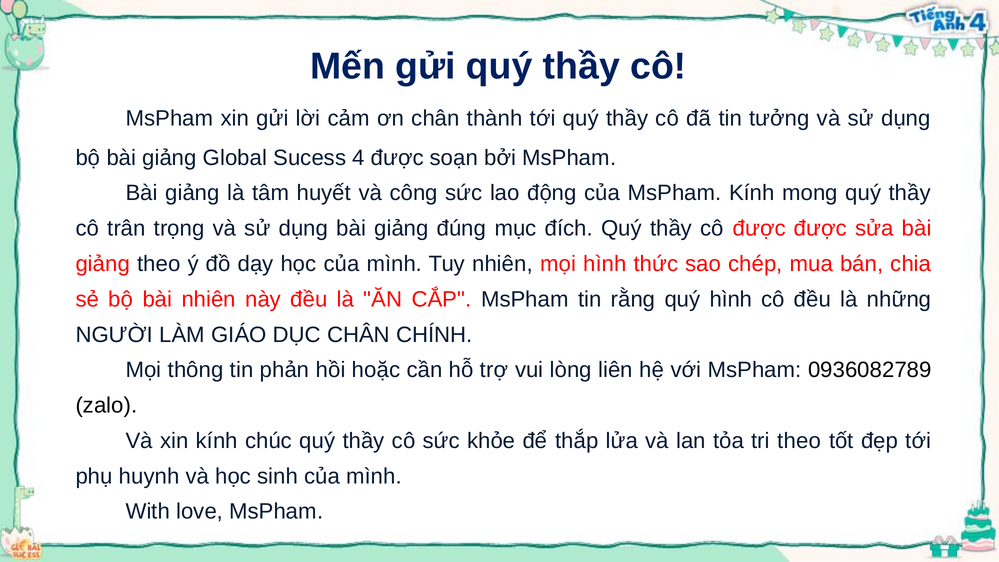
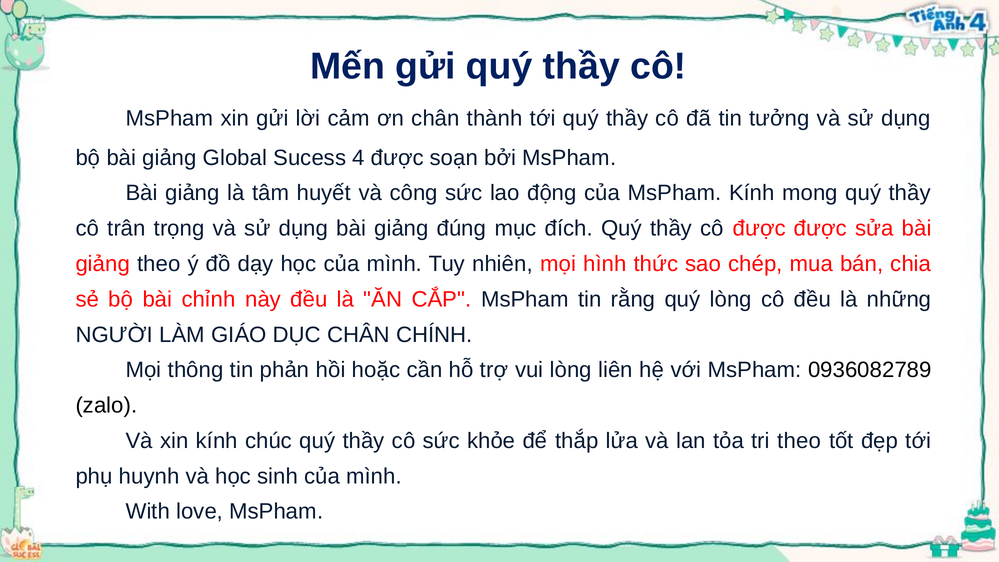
bài nhiên: nhiên -> chỉnh (209, 299)
quý hình: hình -> lòng (731, 299)
